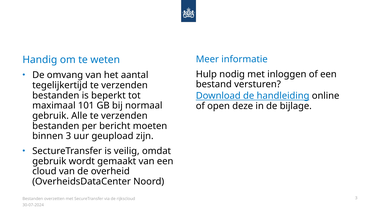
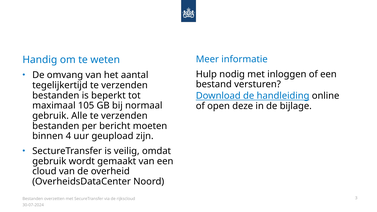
101: 101 -> 105 (86, 106)
binnen 3: 3 -> 4 (68, 136)
